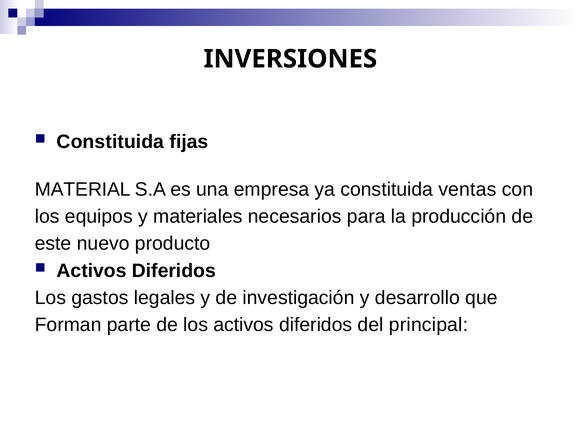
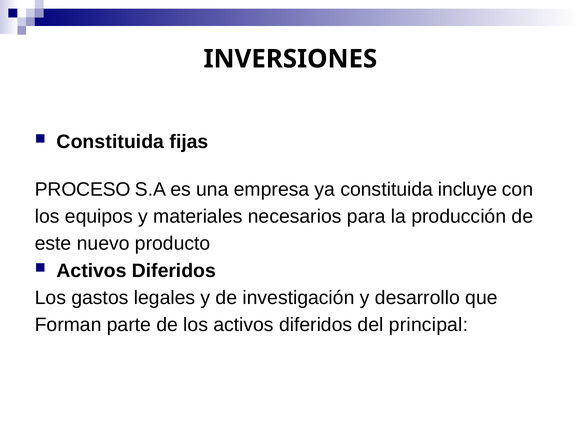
MATERIAL: MATERIAL -> PROCESO (83, 189)
ventas: ventas -> incluye (468, 189)
